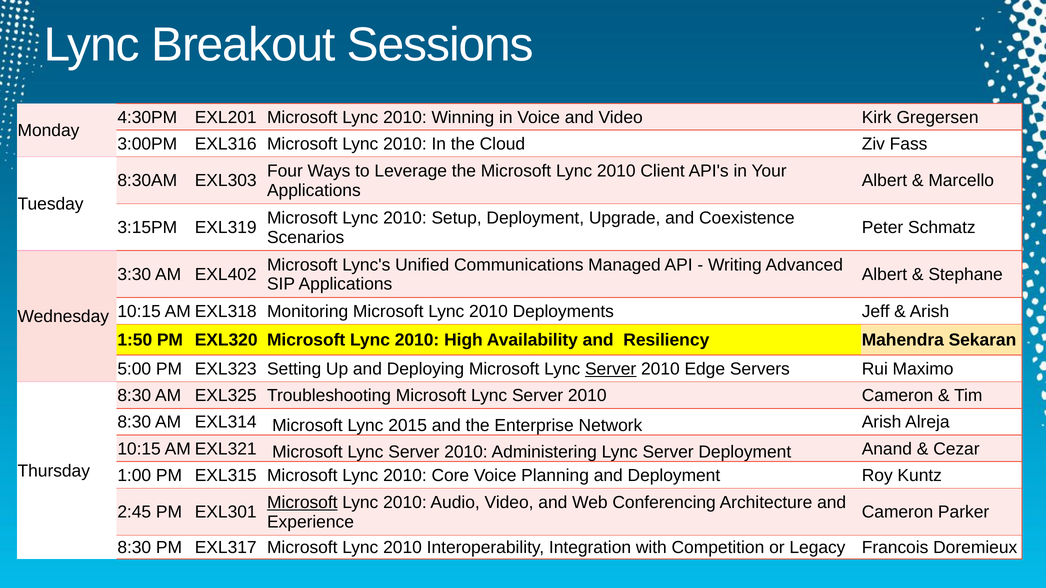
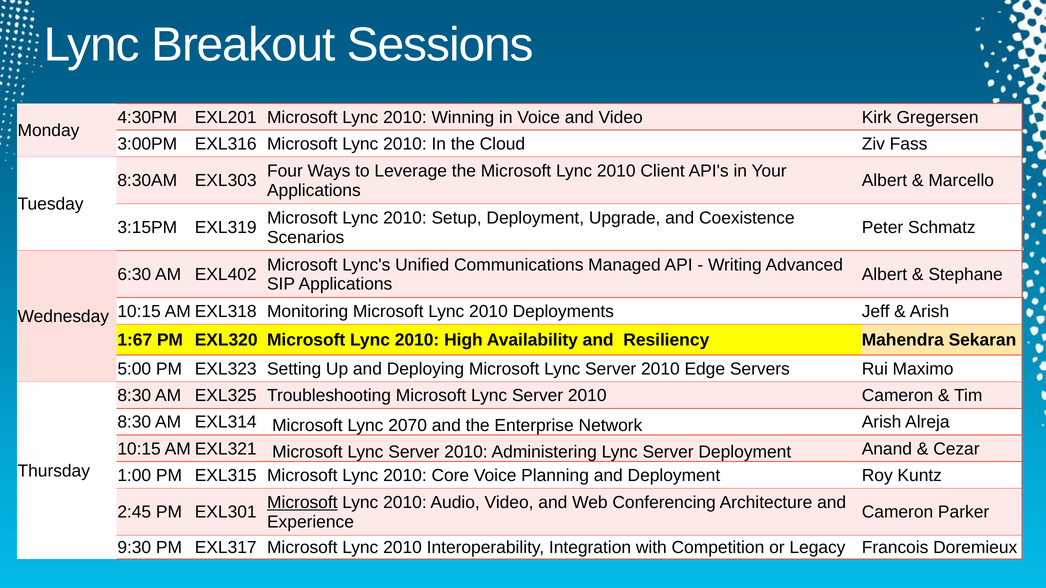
3:30: 3:30 -> 6:30 (134, 275)
1:50: 1:50 -> 1:67 (135, 340)
Server underline: present -> none (611, 369)
2015: 2015 -> 2070 (408, 426)
8:30: 8:30 -> 9:30 (134, 548)
